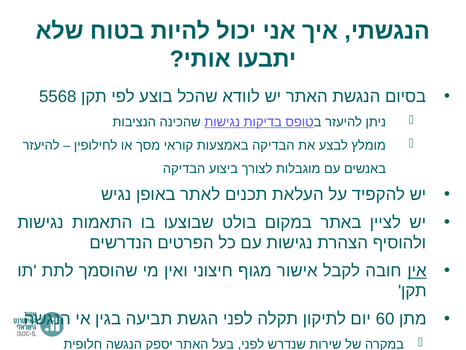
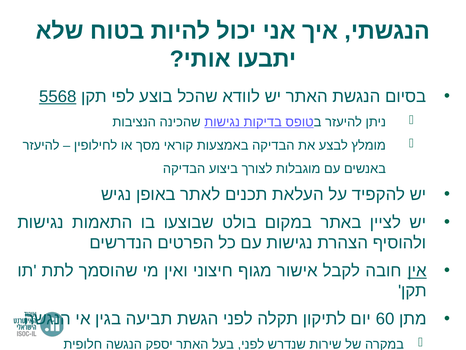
5568 underline: none -> present (58, 97)
